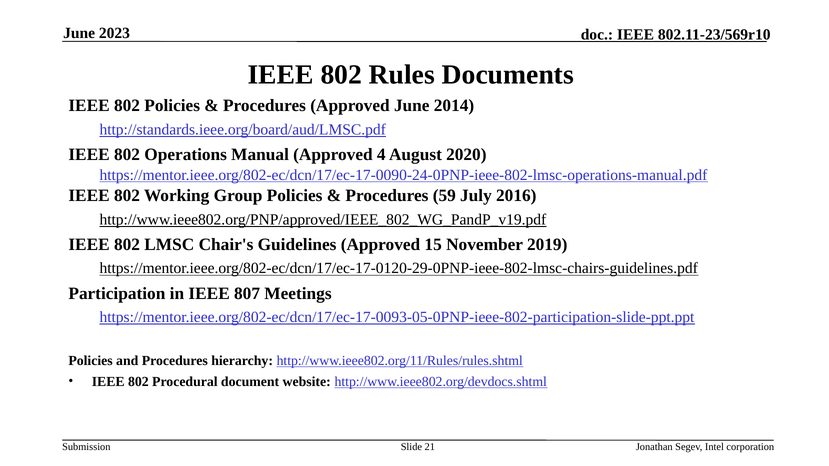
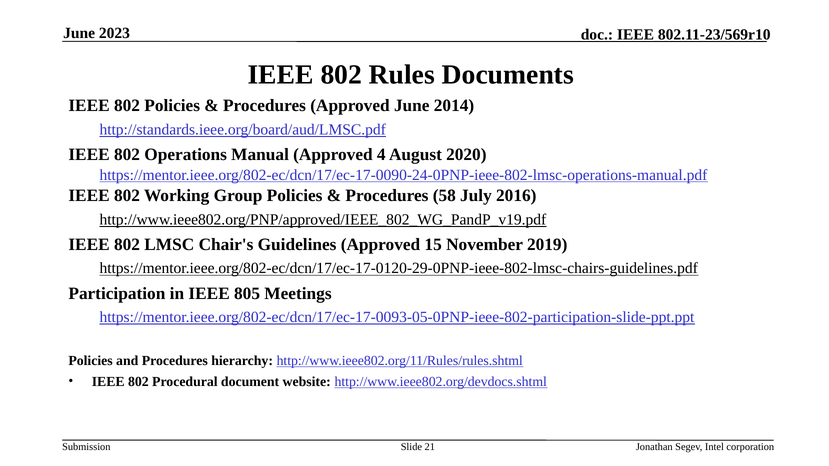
59: 59 -> 58 (444, 196)
807: 807 -> 805 (247, 294)
